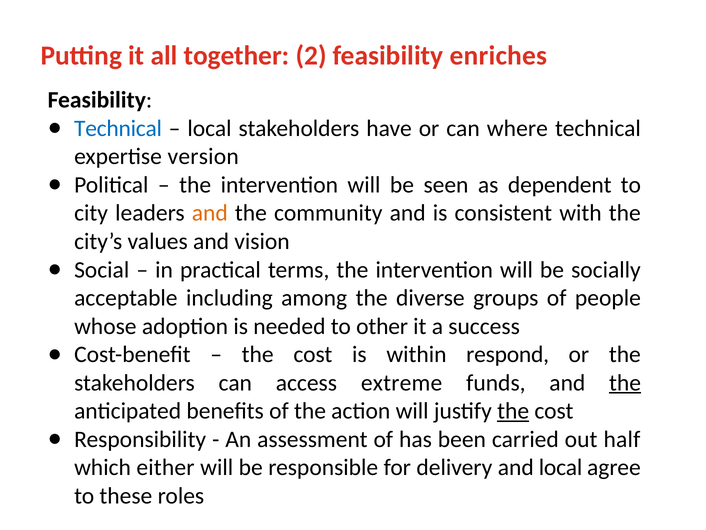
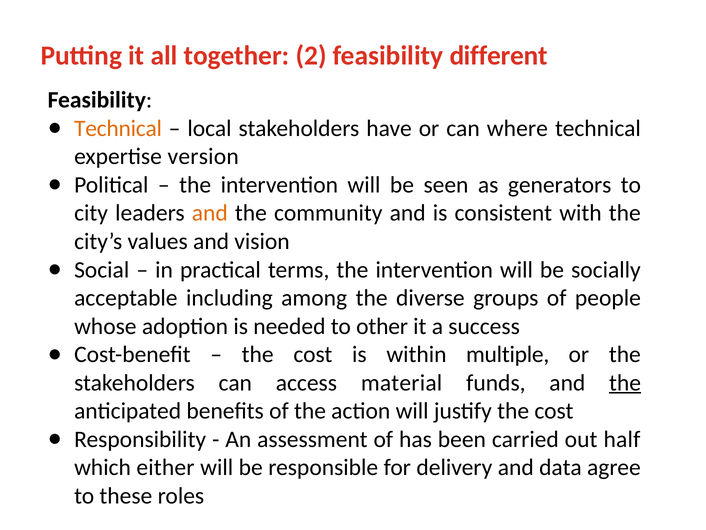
enriches: enriches -> different (499, 56)
Technical colour: blue -> orange (118, 128)
dependent: dependent -> generators (560, 185)
respond: respond -> multiple (508, 354)
extreme: extreme -> material (402, 382)
the underline: present -> none (513, 411)
and local: local -> data (560, 467)
